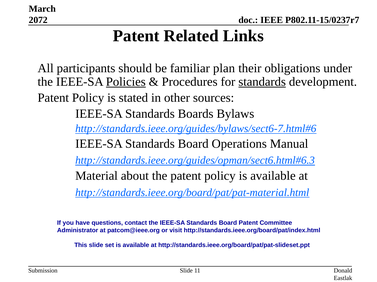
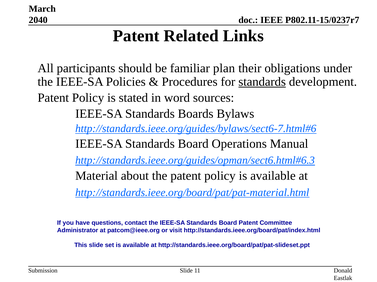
2072: 2072 -> 2040 (38, 20)
Policies underline: present -> none (126, 82)
other: other -> word (177, 98)
